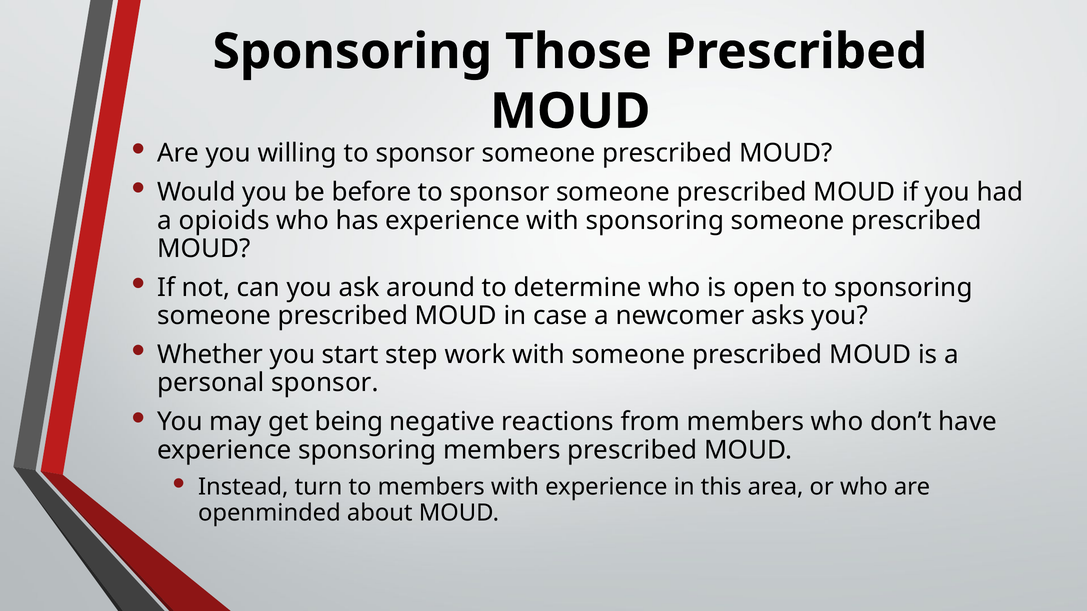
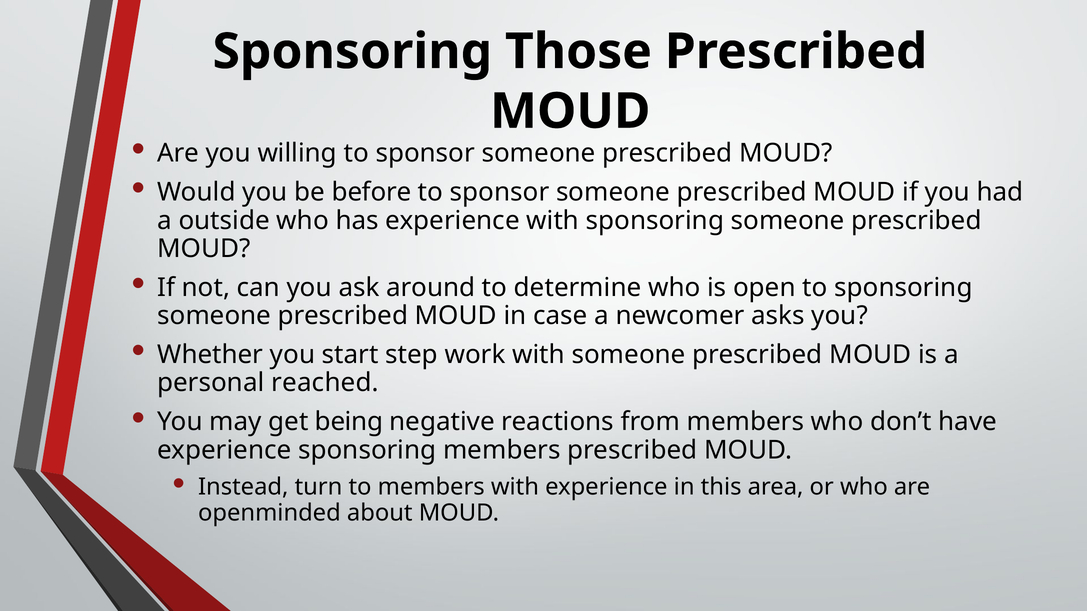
opioids: opioids -> outside (224, 221)
personal sponsor: sponsor -> reached (325, 383)
